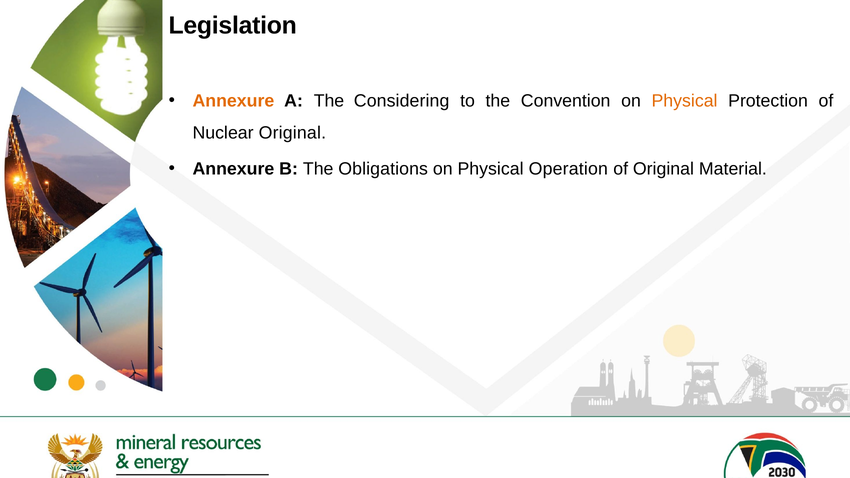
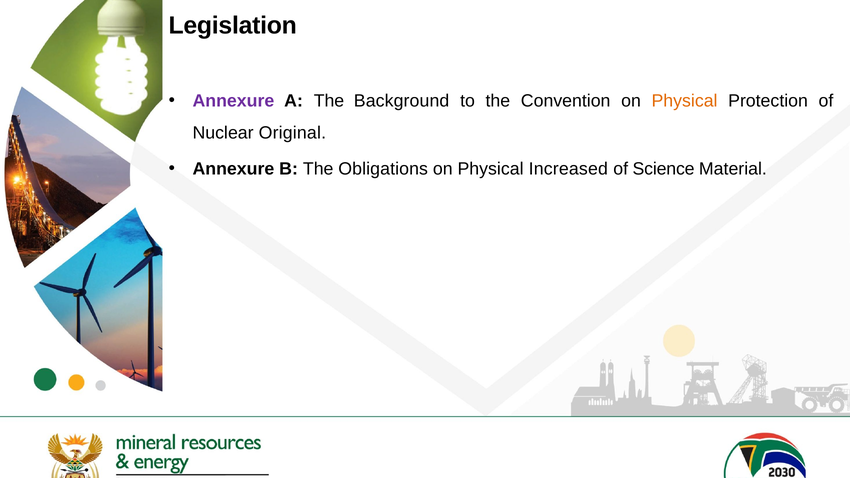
Annexure colour: orange -> purple (233, 101)
Considering: Considering -> Background (402, 101)
Operation: Operation -> Increased (568, 169)
of Original: Original -> Science (664, 169)
